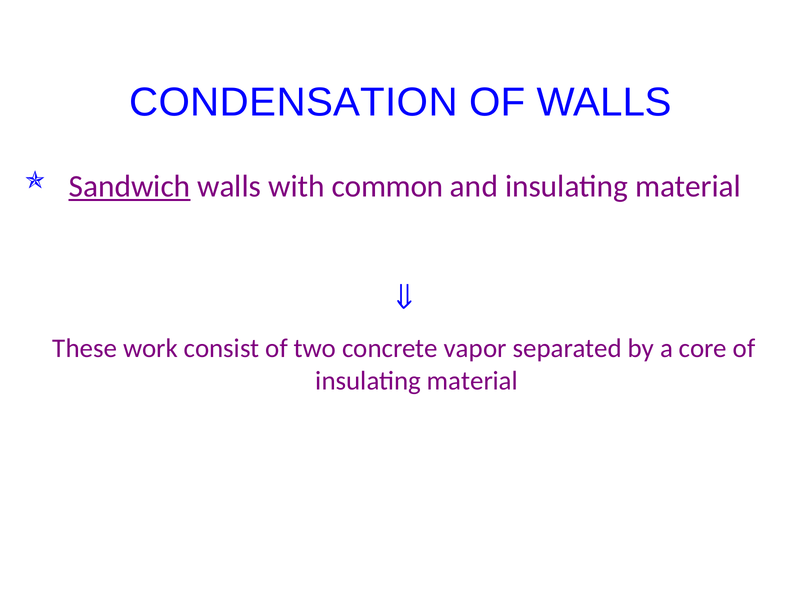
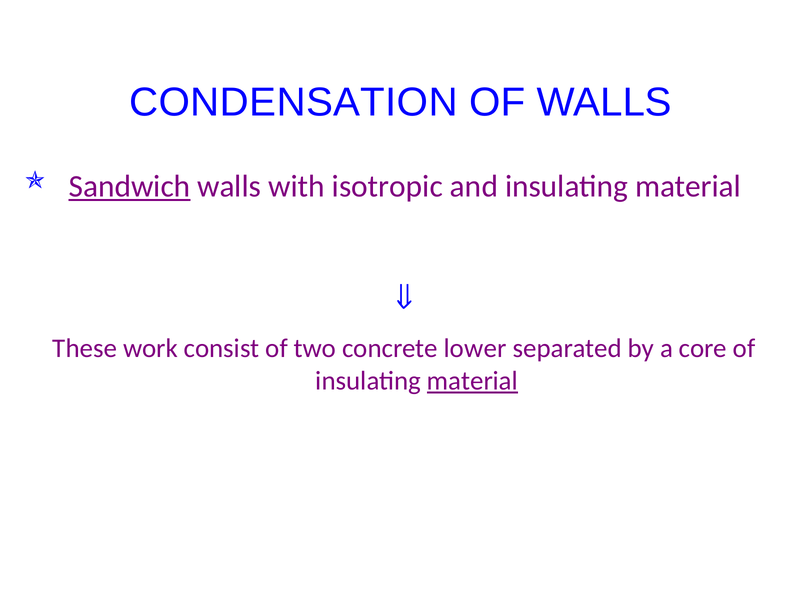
common: common -> isotropic (387, 187)
vapor: vapor -> lower (475, 349)
material underline: none -> present (472, 381)
